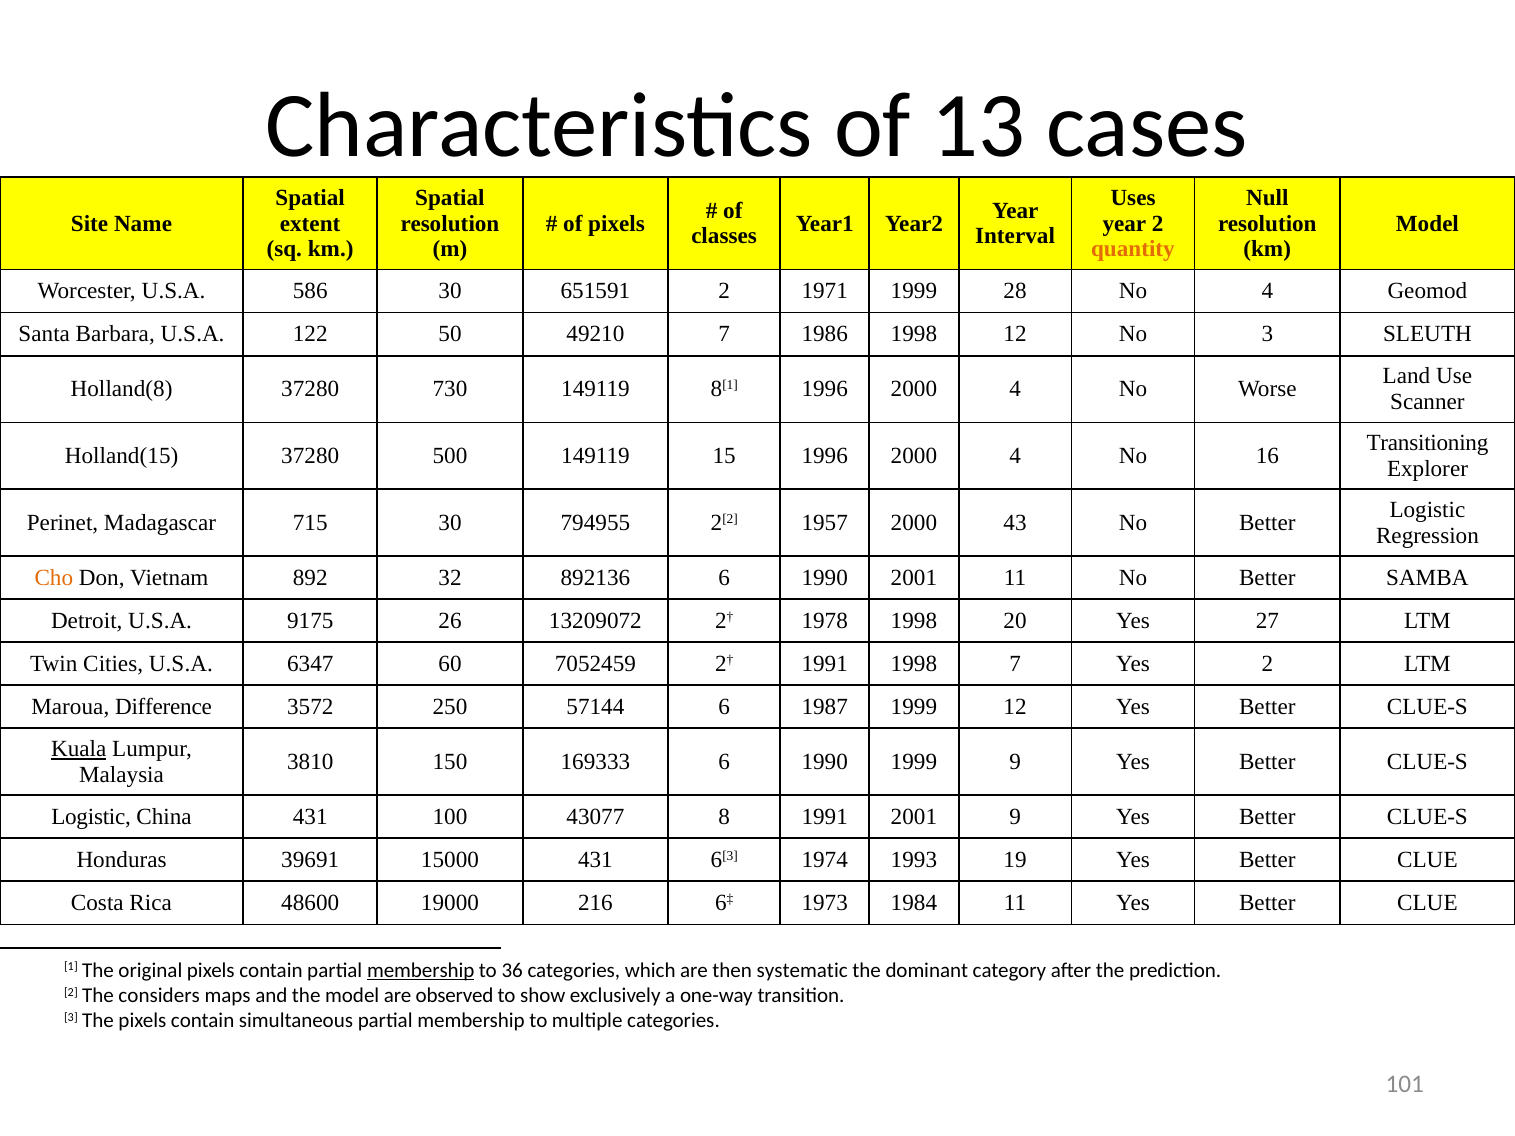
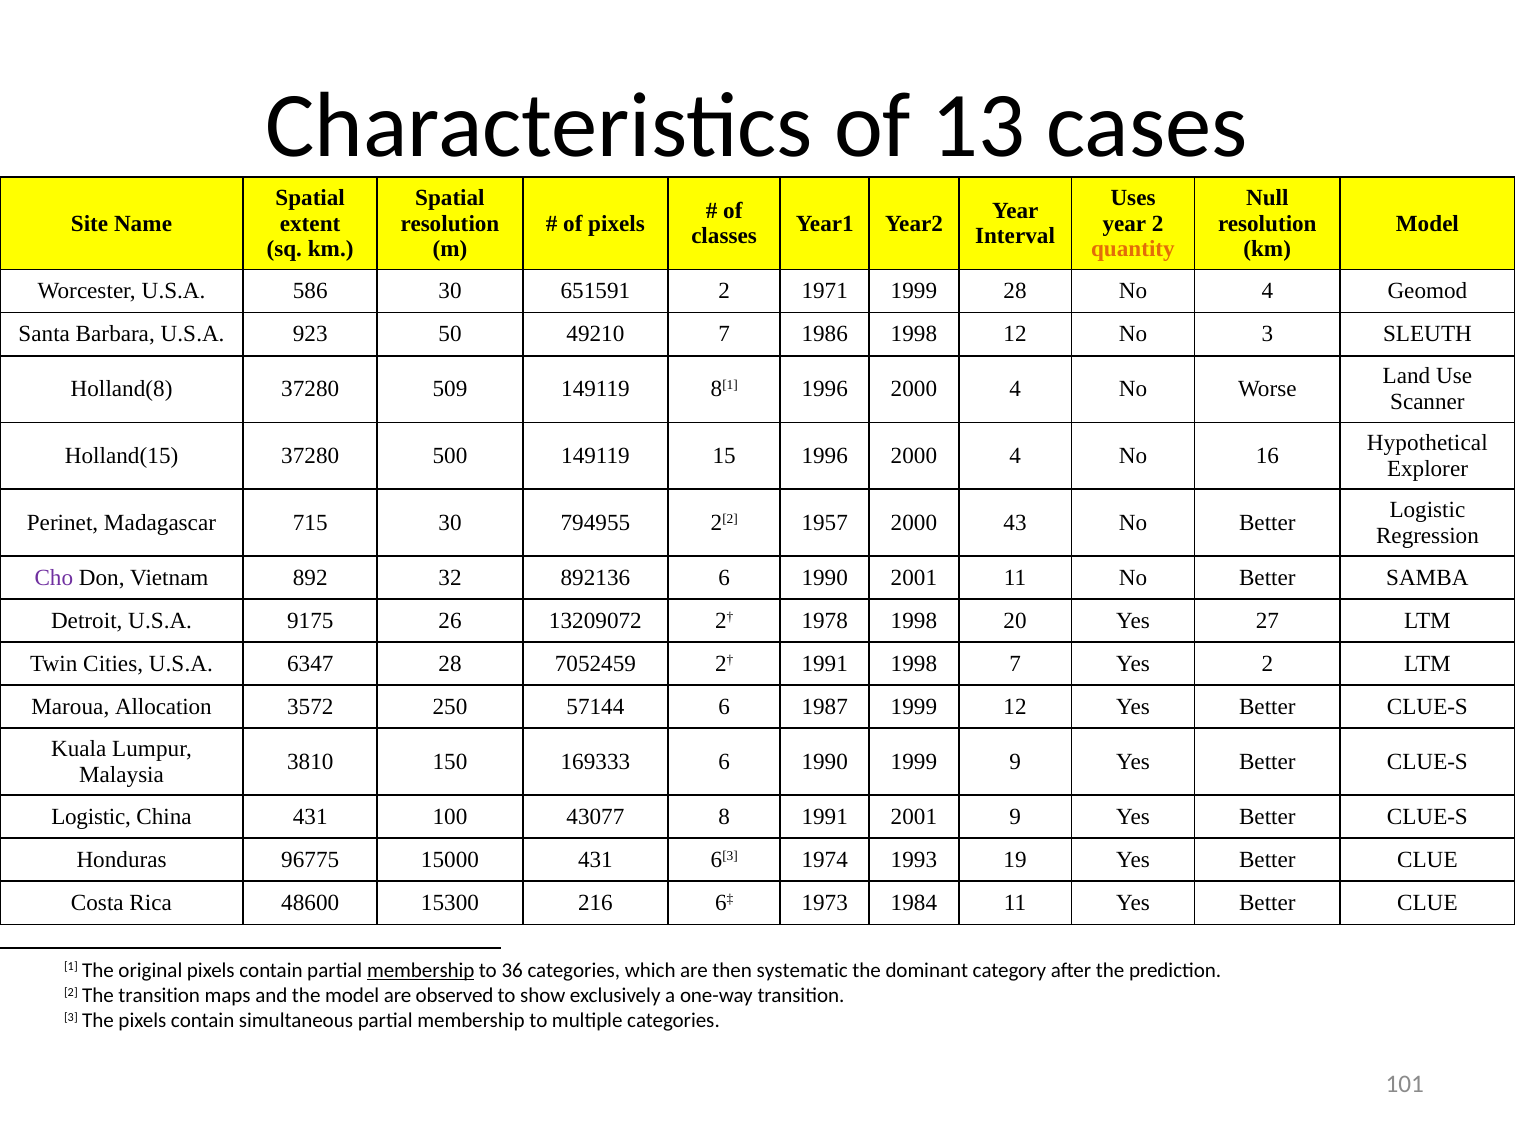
122: 122 -> 923 (310, 334)
730: 730 -> 509 (450, 389)
Transitioning: Transitioning -> Hypothetical (1427, 443)
Cho colour: orange -> purple (54, 578)
6347 60: 60 -> 28 (450, 664)
Difference: Difference -> Allocation (163, 707)
Kuala underline: present -> none (79, 749)
39691: 39691 -> 96775 (310, 860)
19000: 19000 -> 15300 (450, 903)
The considers: considers -> transition (159, 996)
